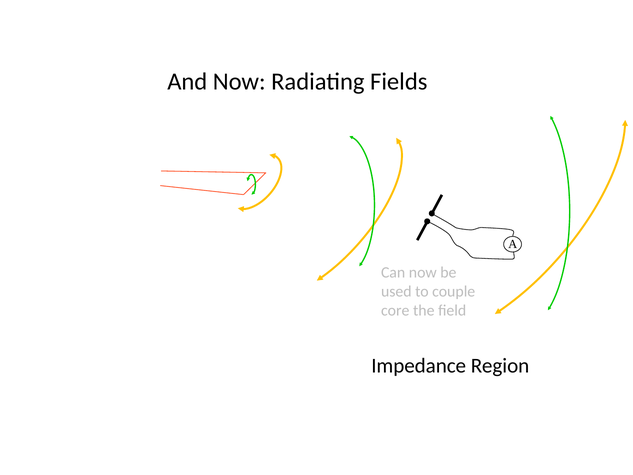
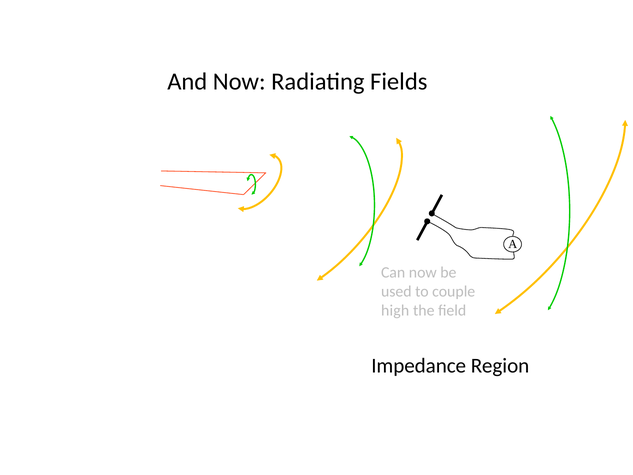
core: core -> high (395, 310)
